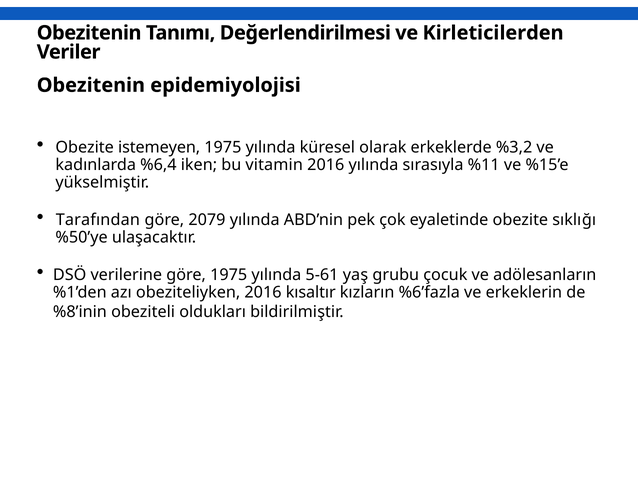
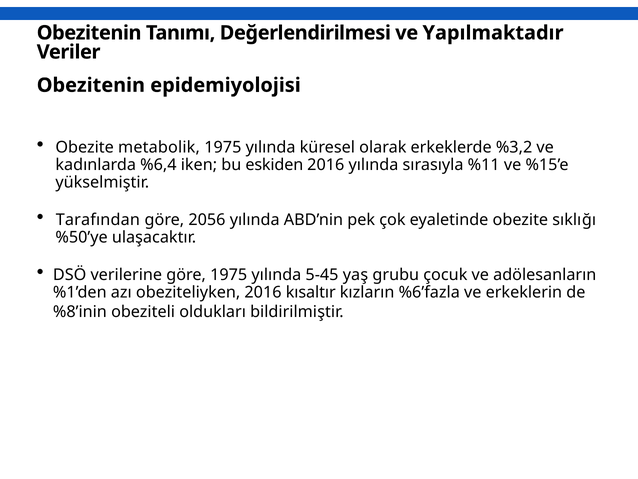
Kirleticilerden: Kirleticilerden -> Yapılmaktadır (493, 33)
istemeyen: istemeyen -> metabolik (159, 147)
vitamin: vitamin -> eskiden (274, 165)
2079: 2079 -> 2056 (207, 220)
5-61: 5-61 -> 5-45 (322, 275)
